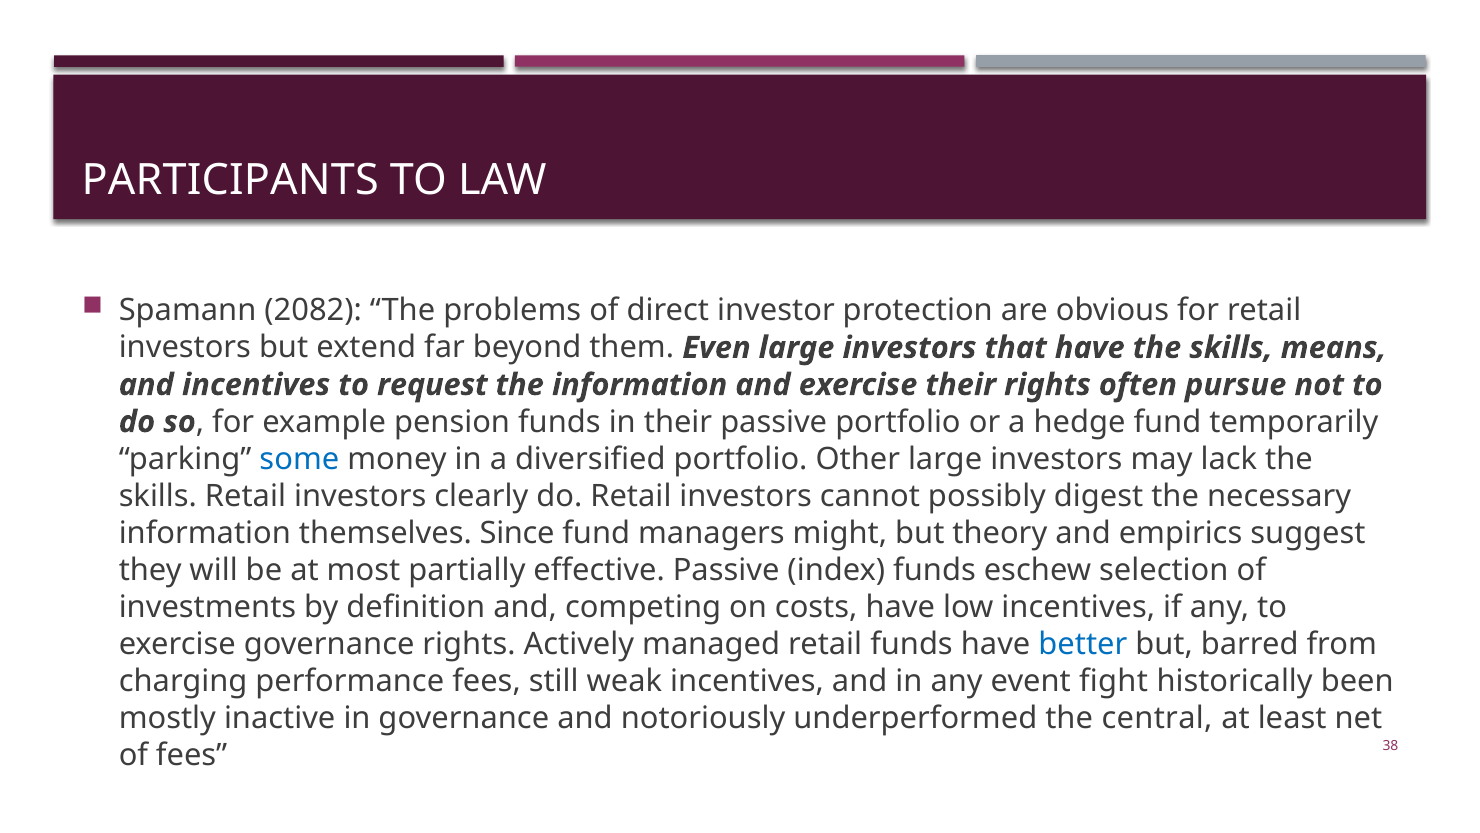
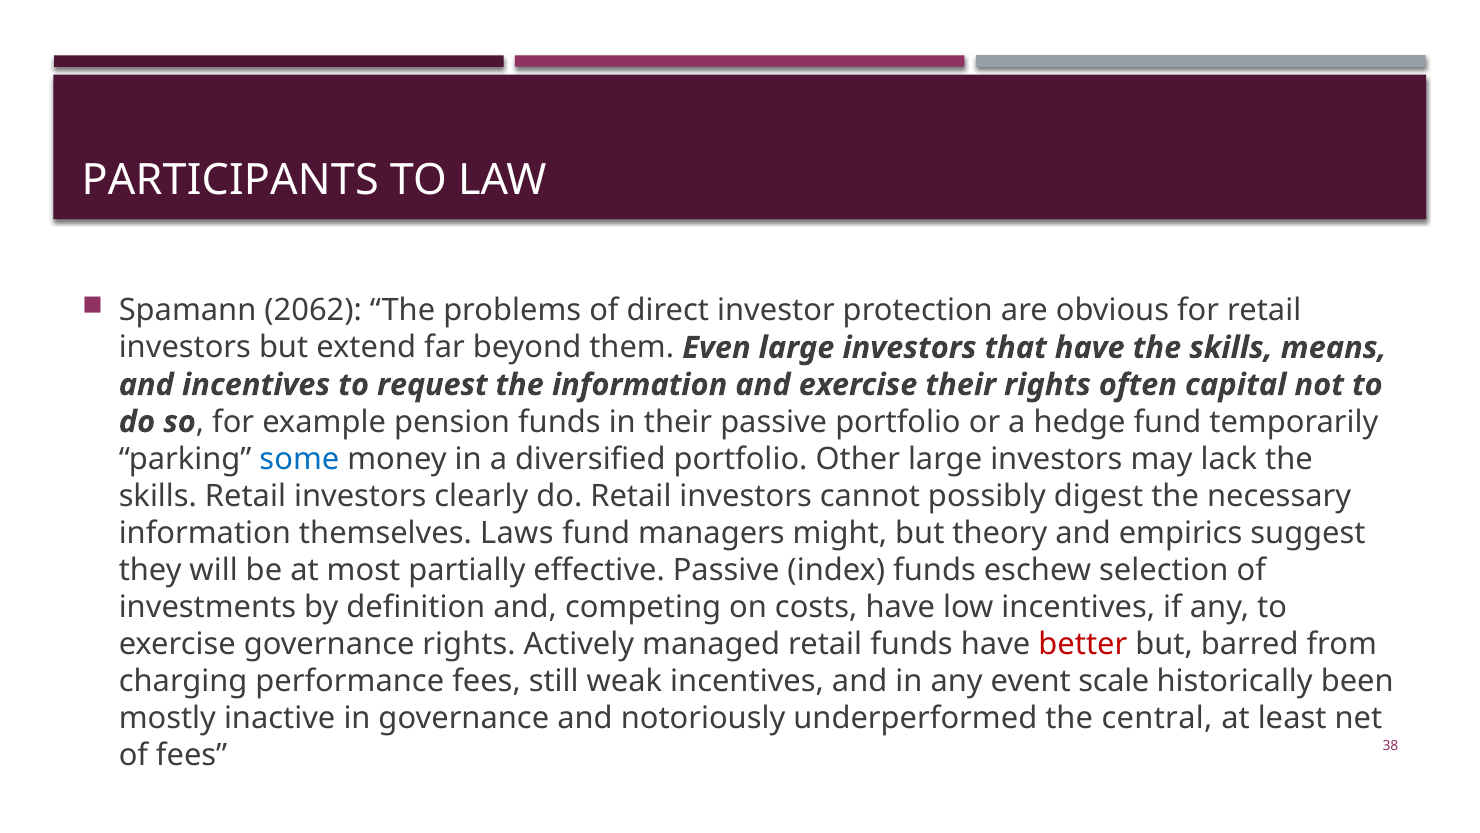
2082: 2082 -> 2062 (313, 310)
pursue: pursue -> capital (1236, 385)
Since: Since -> Laws (517, 533)
better colour: blue -> red (1083, 644)
fight: fight -> scale (1114, 681)
